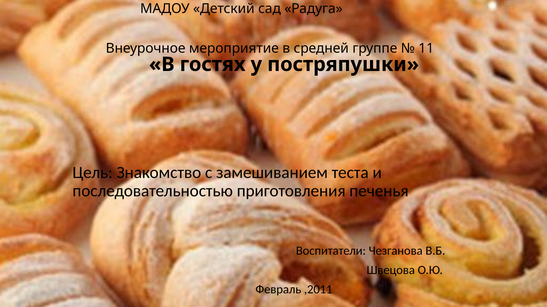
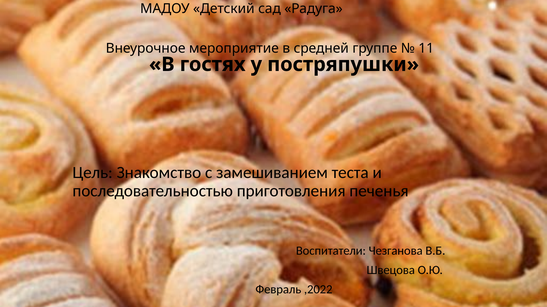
,2011: ,2011 -> ,2022 (318, 290)
